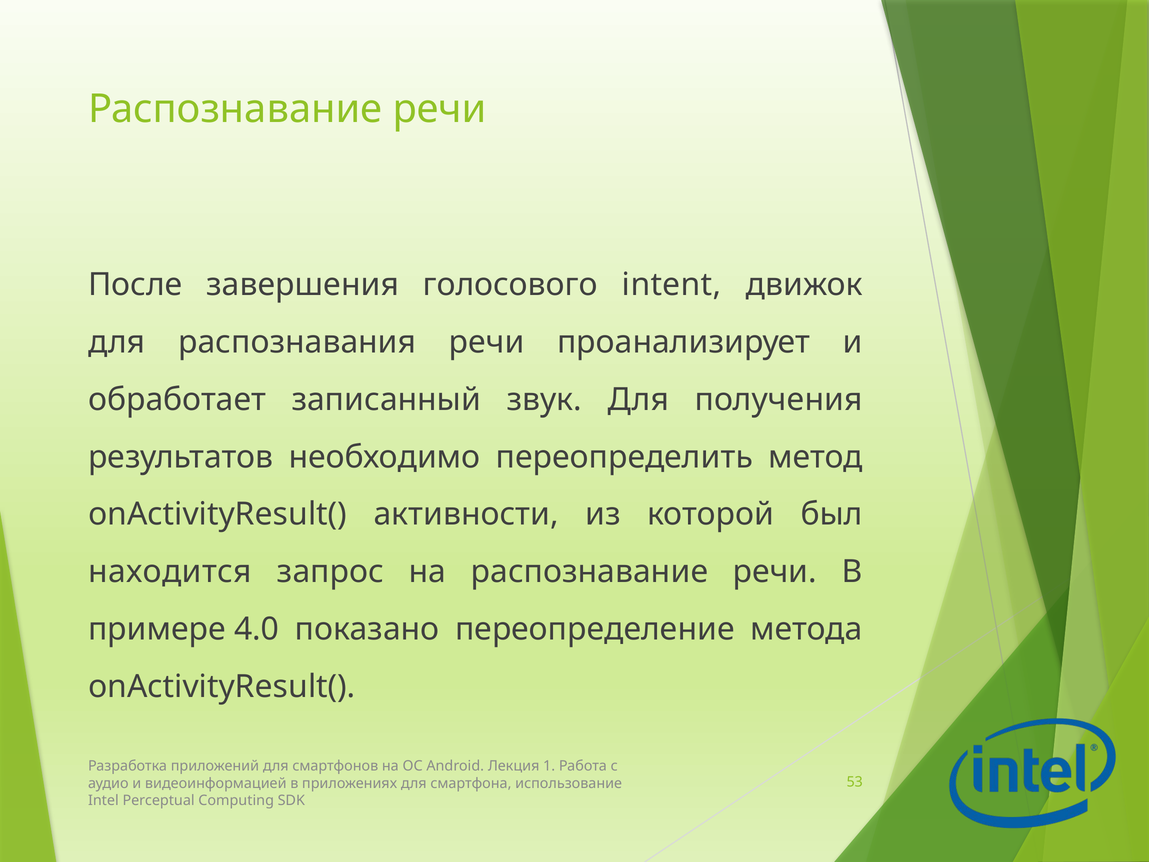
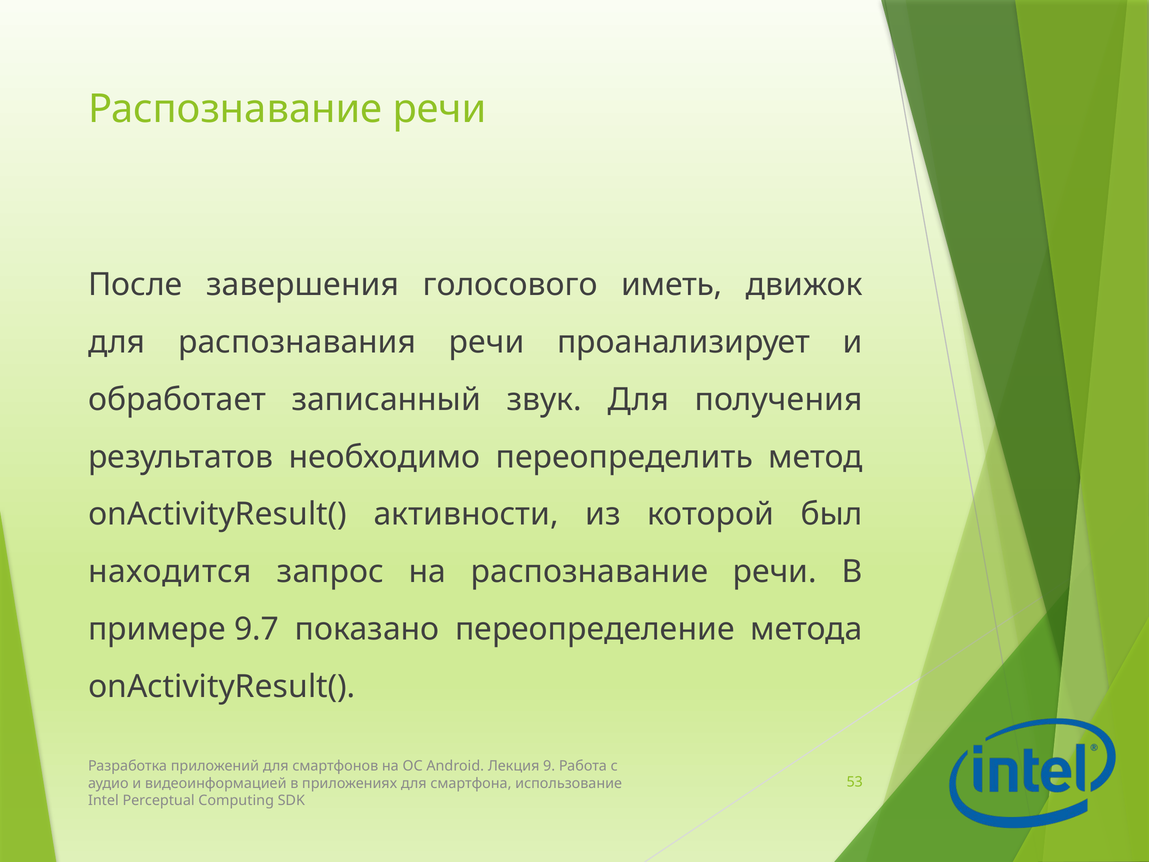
intent: intent -> иметь (672, 284)
4.0: 4.0 -> 9.7 (257, 629)
1: 1 -> 9 (549, 766)
